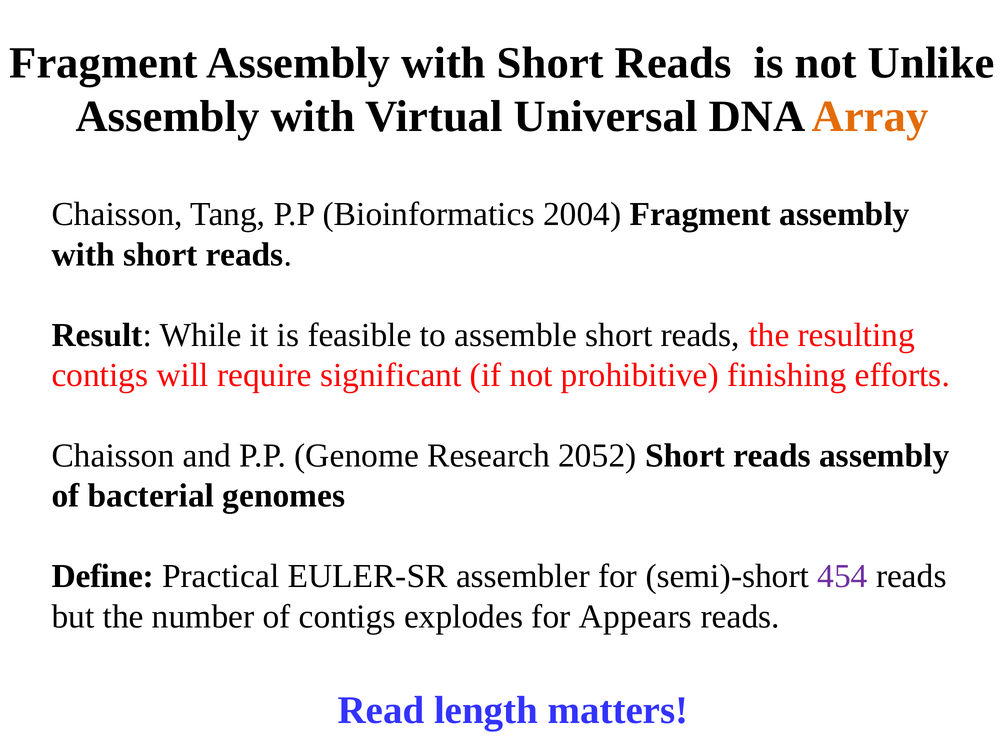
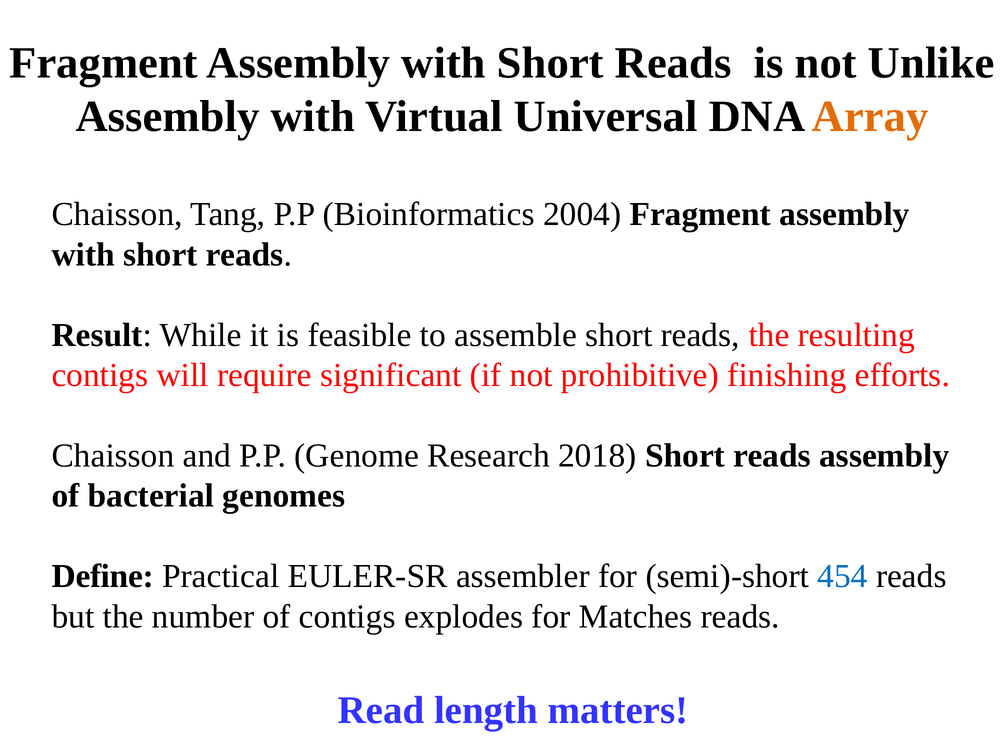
2052: 2052 -> 2018 (597, 455)
454 colour: purple -> blue (843, 576)
Appears: Appears -> Matches (636, 616)
